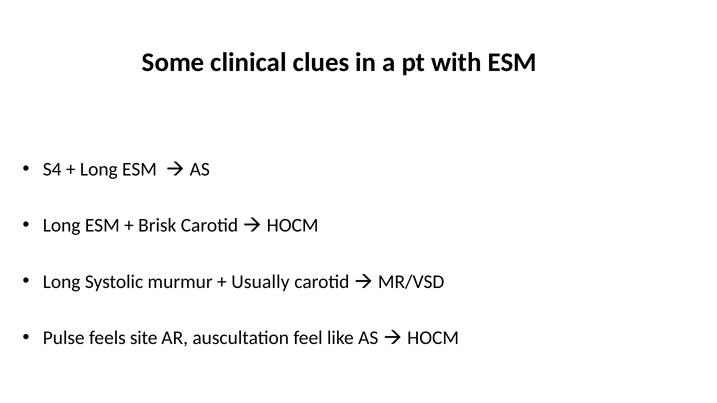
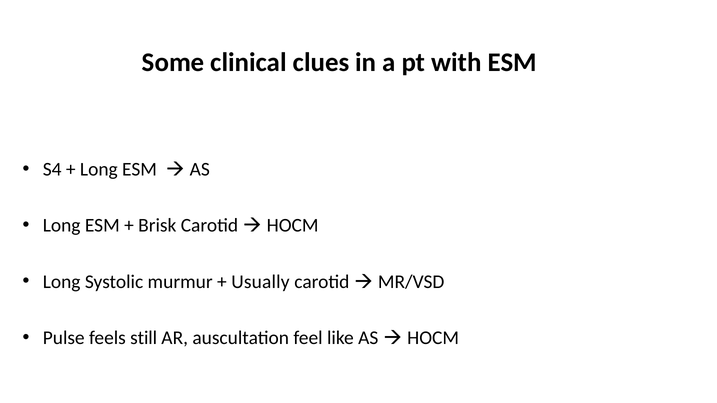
site: site -> still (144, 338)
